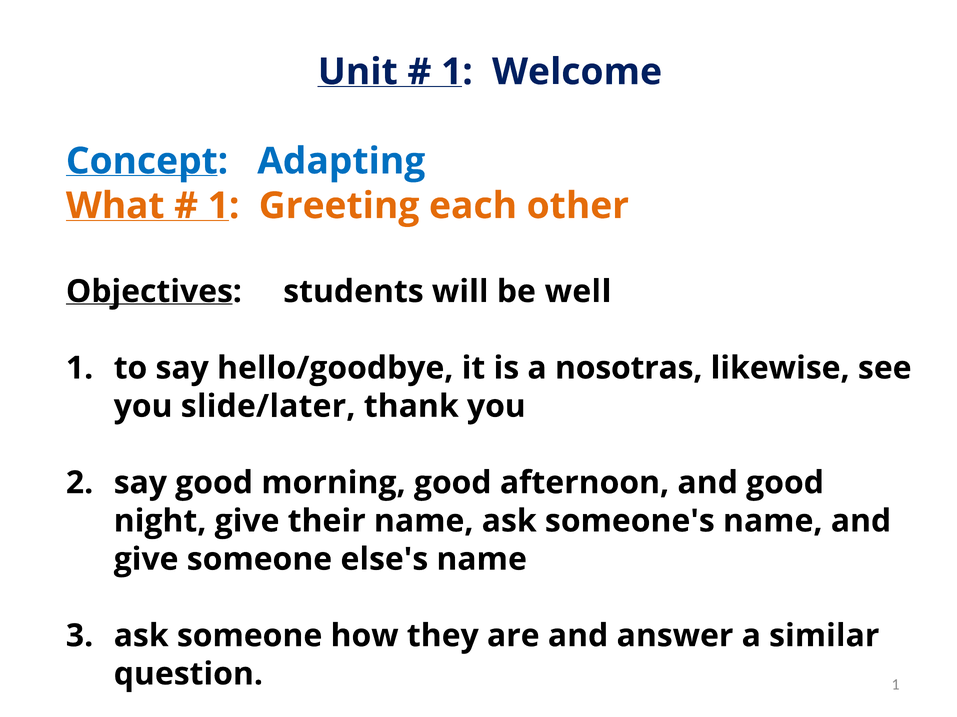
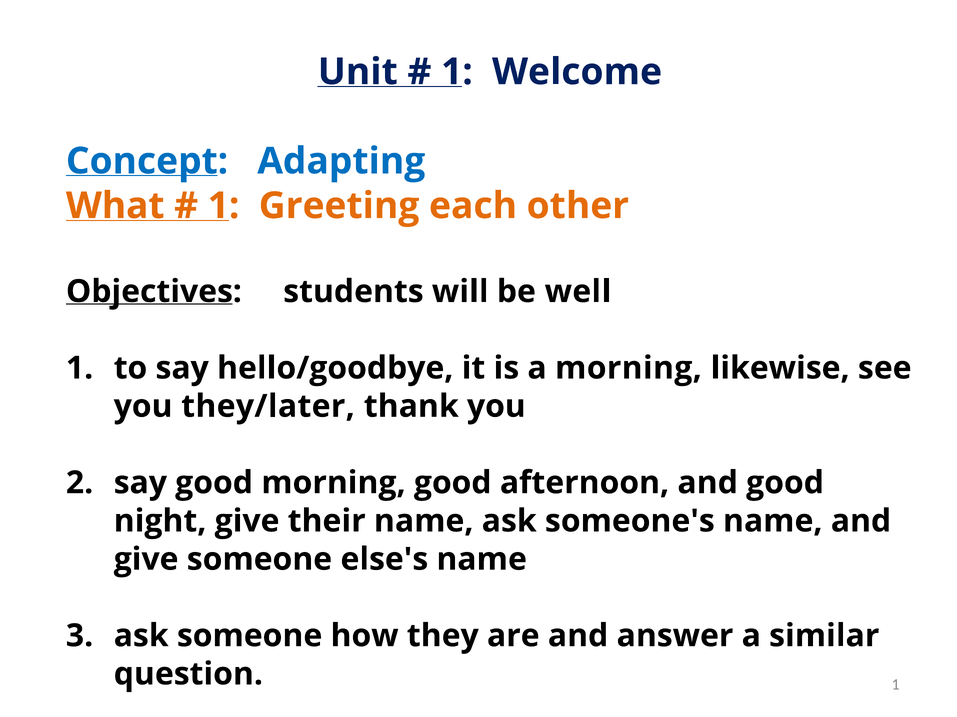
a nosotras: nosotras -> morning (628, 368)
slide/later: slide/later -> they/later (268, 407)
